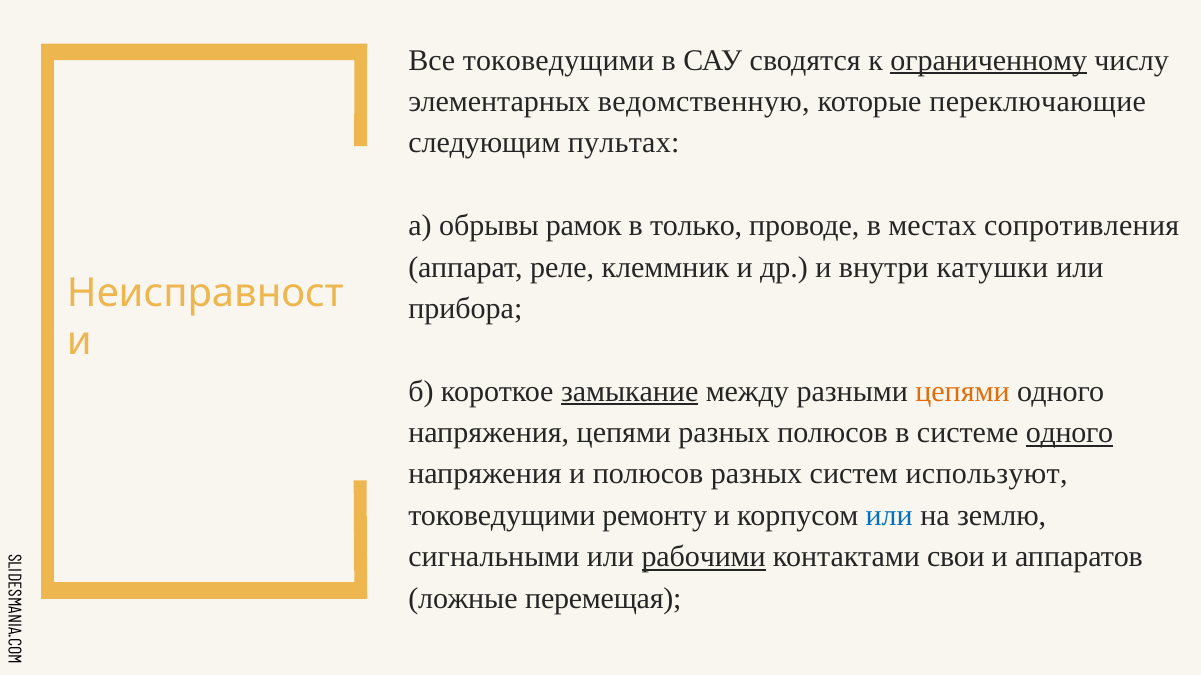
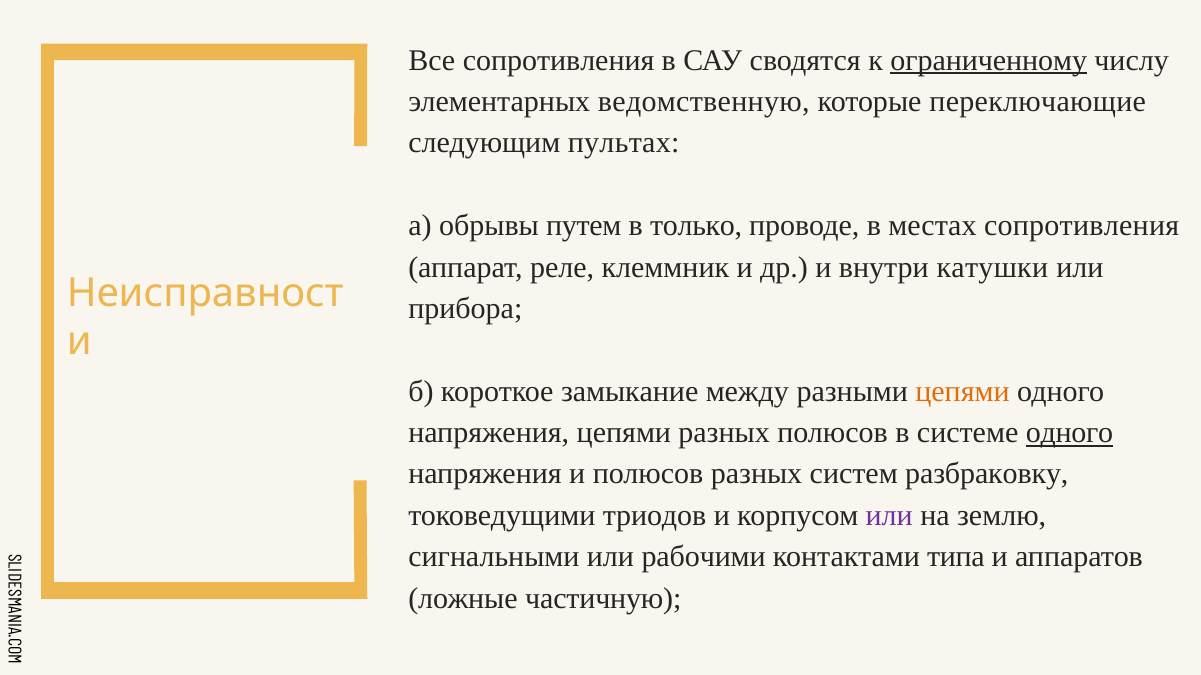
Все токоведущими: токоведущими -> сопротивления (559, 60)
рамок: рамок -> путем (584, 226)
замыкание underline: present -> none (630, 392)
используют: используют -> разбраковку (987, 475)
ремонту: ремонту -> триодов (655, 516)
или colour: blue -> purple (889, 516)
рабочими underline: present -> none (704, 557)
свои: свои -> типа (956, 557)
перемещая: перемещая -> частичную (603, 599)
